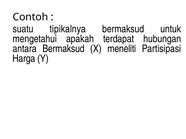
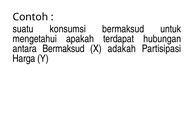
tipikalnya: tipikalnya -> konsumsi (68, 29)
meneliti: meneliti -> adakah (122, 49)
